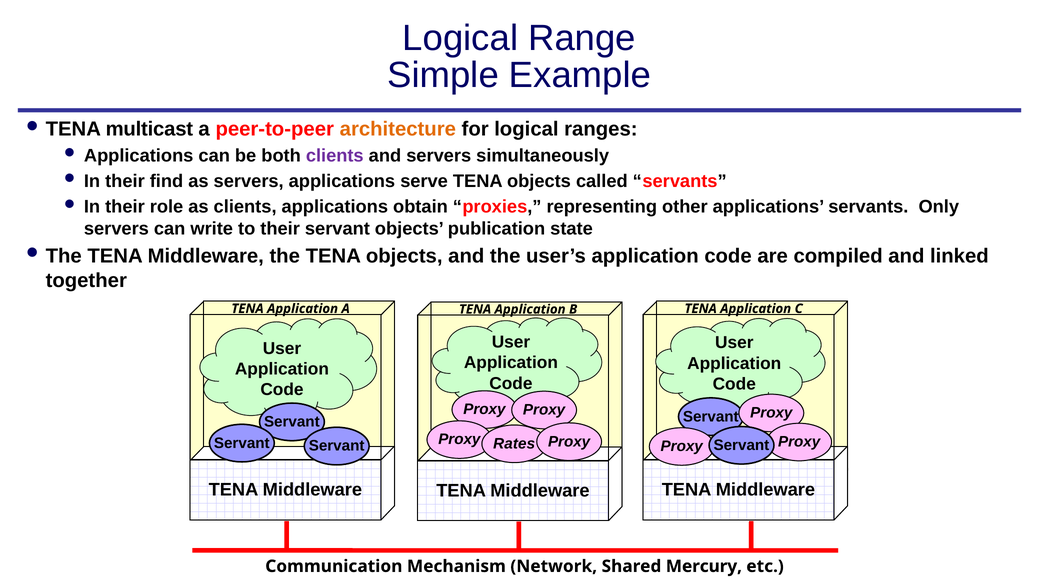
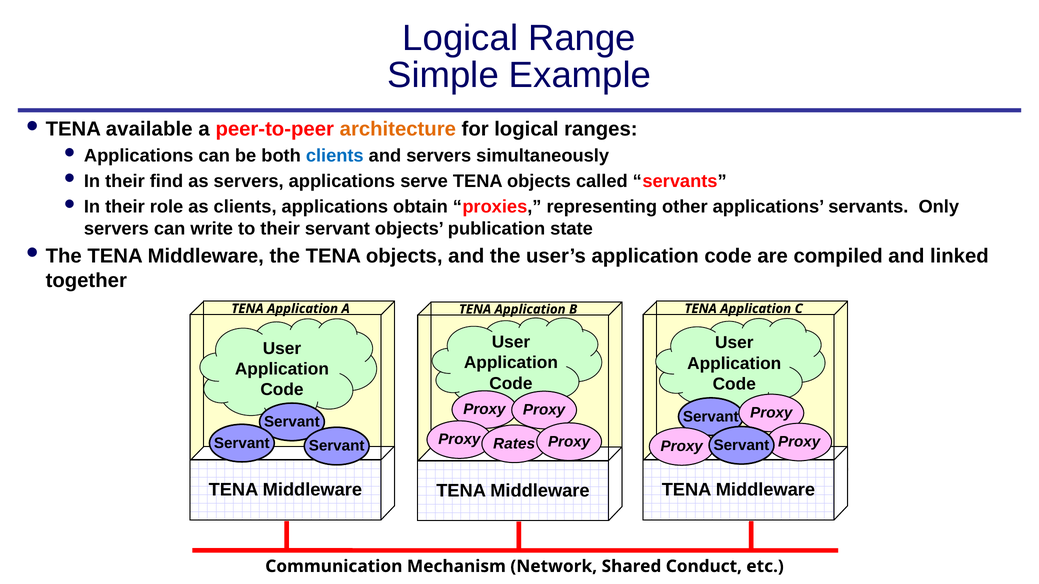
multicast: multicast -> available (149, 129)
clients colour: purple -> blue (335, 156)
Mercury: Mercury -> Conduct (704, 567)
